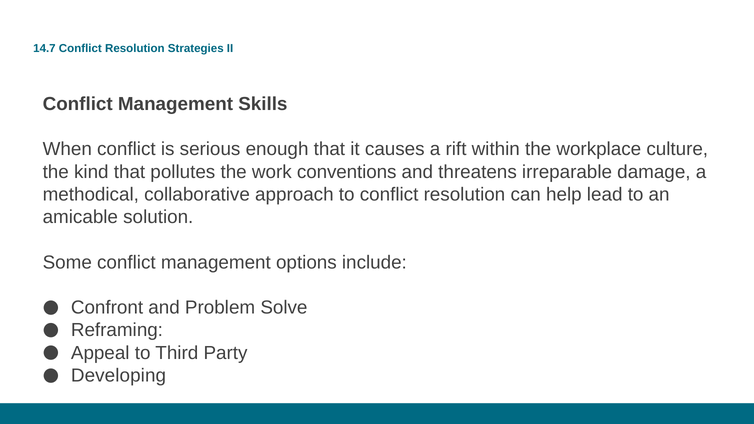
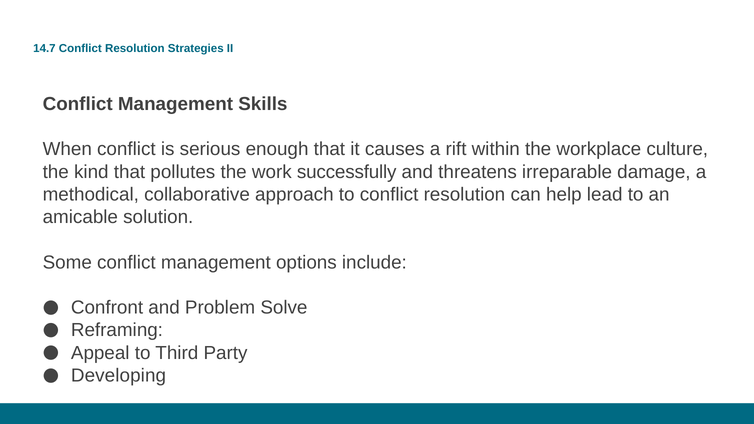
conventions: conventions -> successfully (347, 172)
